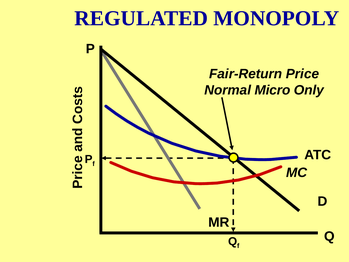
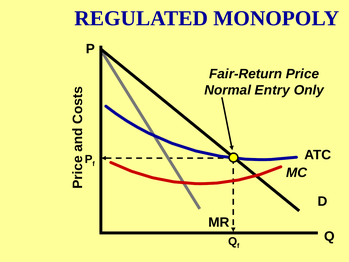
Micro: Micro -> Entry (272, 90)
